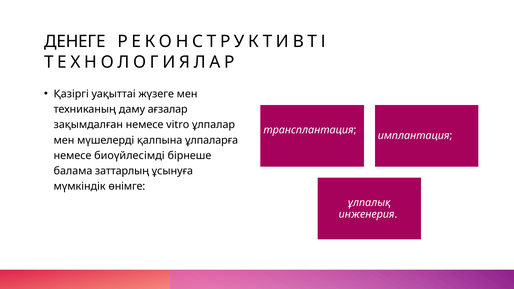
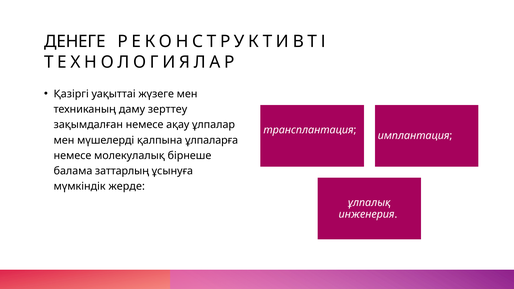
ағзалар: ағзалар -> зерттеу (168, 109)
vitro: vitro -> ақау (178, 125)
биоүйлесімді: биоүйлесімді -> молекулалық (129, 156)
өнімге: өнімге -> жерде (127, 187)
